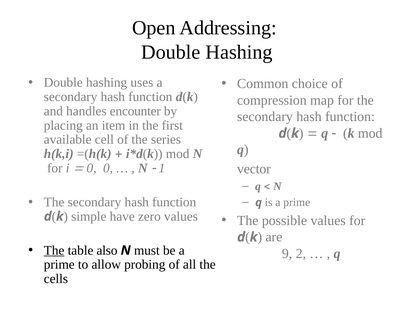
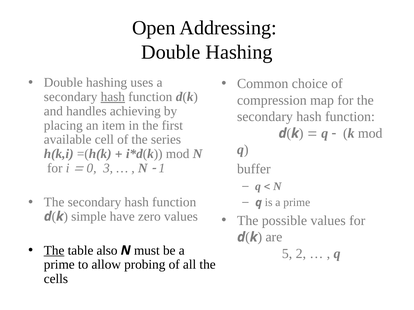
hash underline: none -> present (113, 97)
encounter: encounter -> achieving (135, 111)
0 0: 0 -> 3 (108, 168)
vector: vector -> buffer (254, 169)
9: 9 -> 5 (287, 254)
